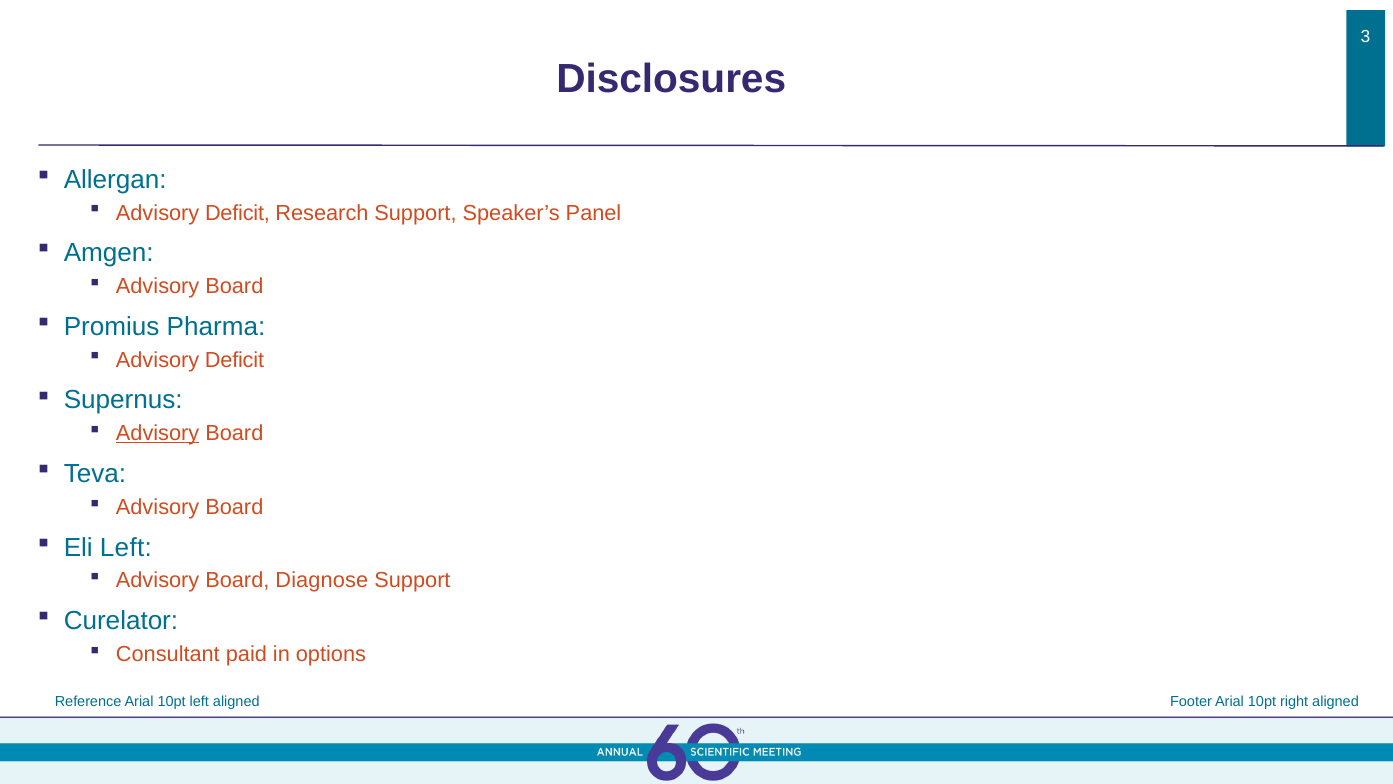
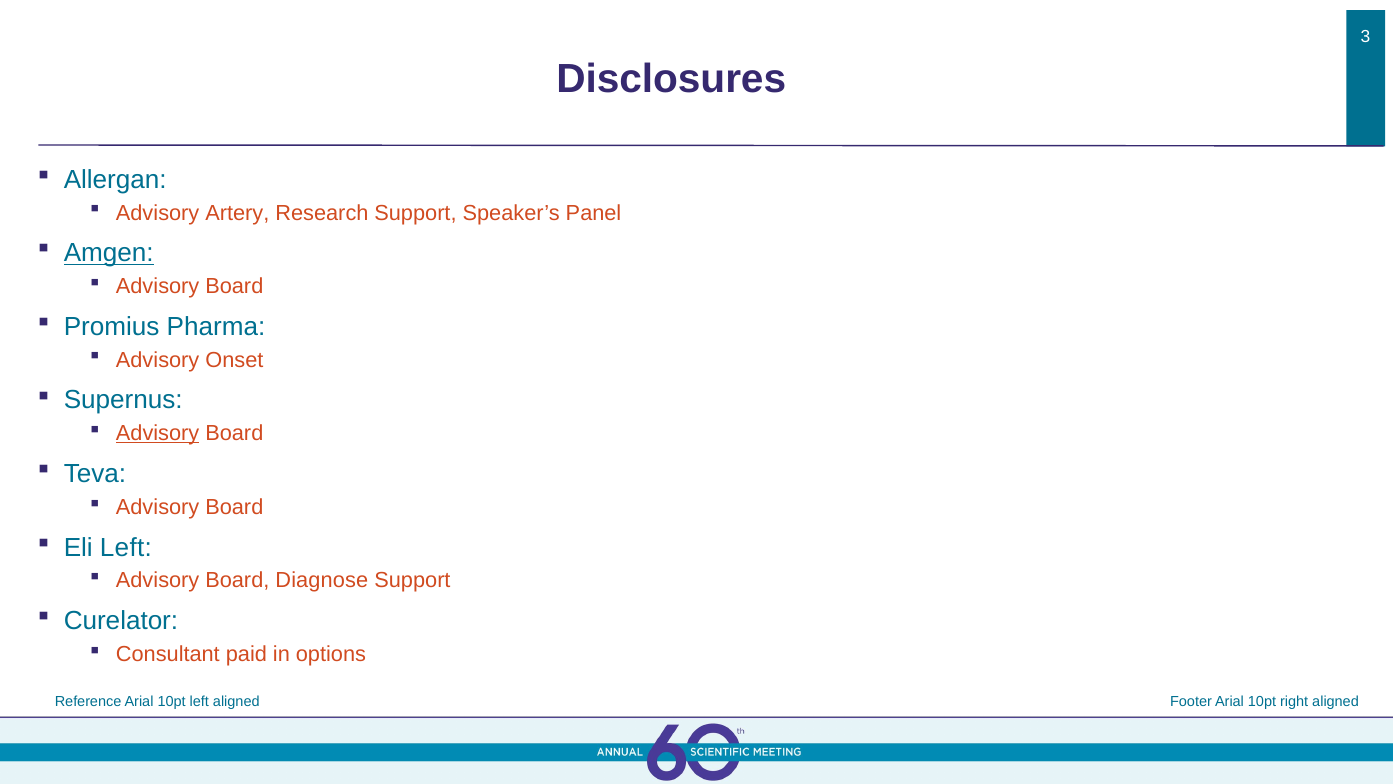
Deficit: Deficit -> Artery (237, 213)
Amgen underline: none -> present (109, 253)
Deficit: Deficit -> Onset (234, 360)
